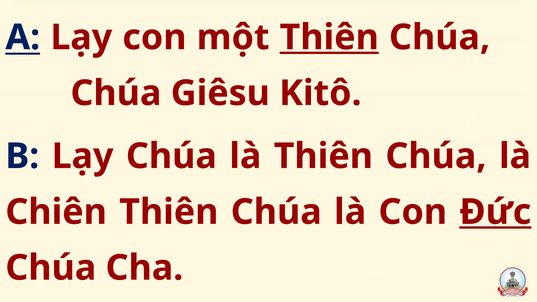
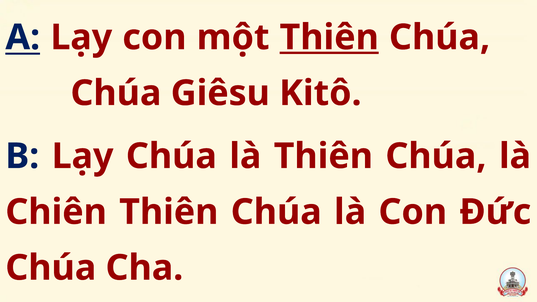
Đức underline: present -> none (495, 212)
